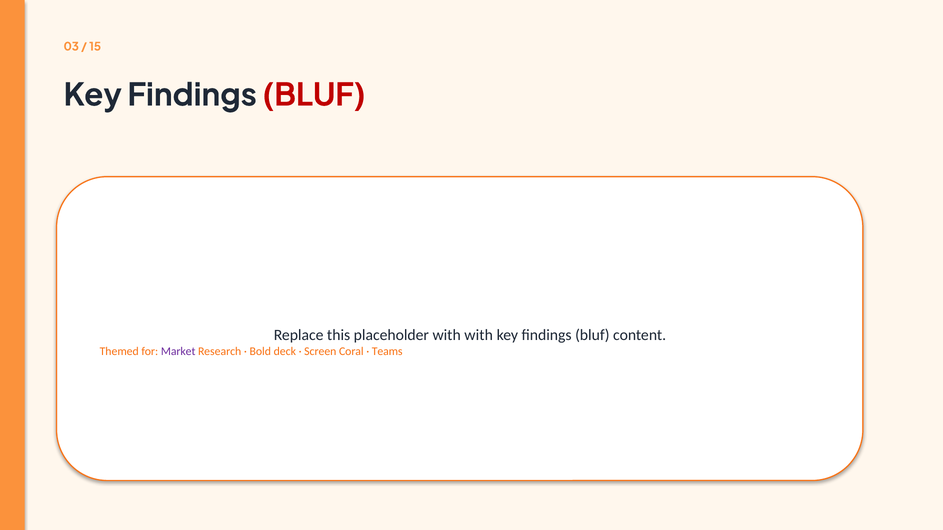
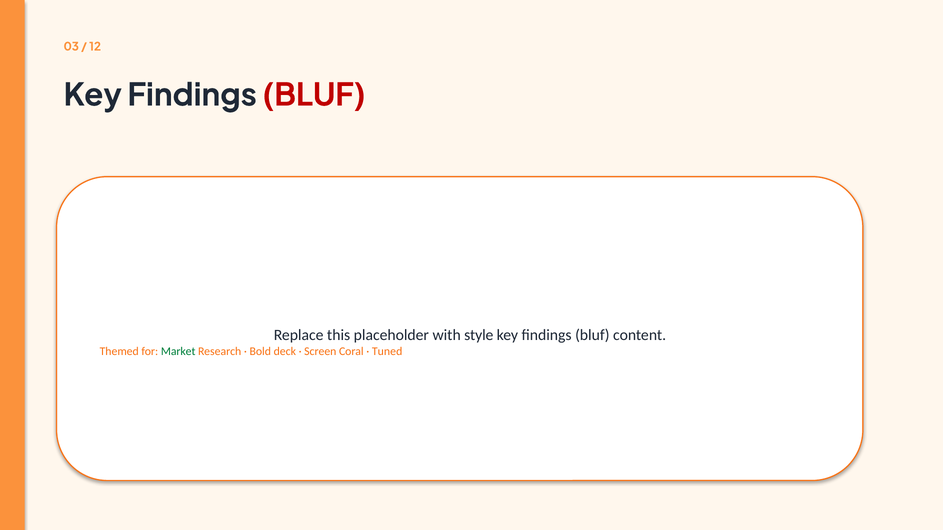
15: 15 -> 12 (95, 47)
with with: with -> style (479, 335)
Market colour: purple -> green (178, 351)
Teams: Teams -> Tuned (387, 351)
